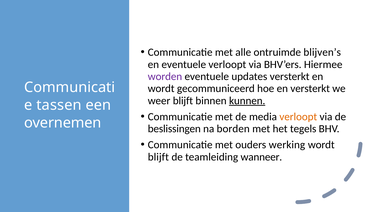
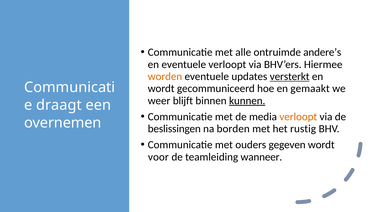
blijven’s: blijven’s -> andere’s (322, 52)
worden colour: purple -> orange (165, 77)
versterkt underline: none -> present (290, 77)
en versterkt: versterkt -> gemaakt (310, 89)
tassen: tassen -> draagt (59, 105)
tegels: tegels -> rustig (303, 129)
werking: werking -> gegeven (287, 145)
blijft: blijft -> voor (158, 157)
